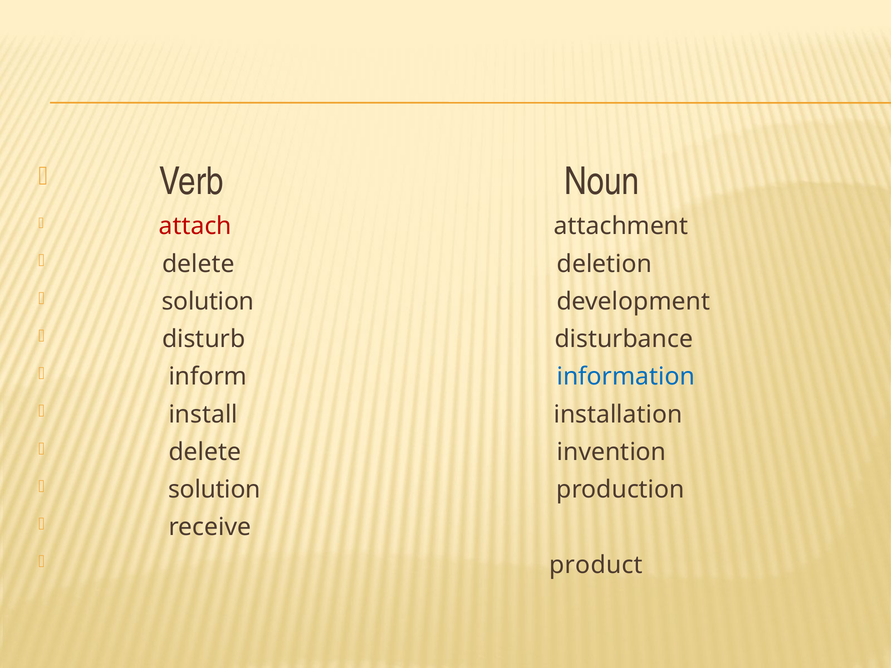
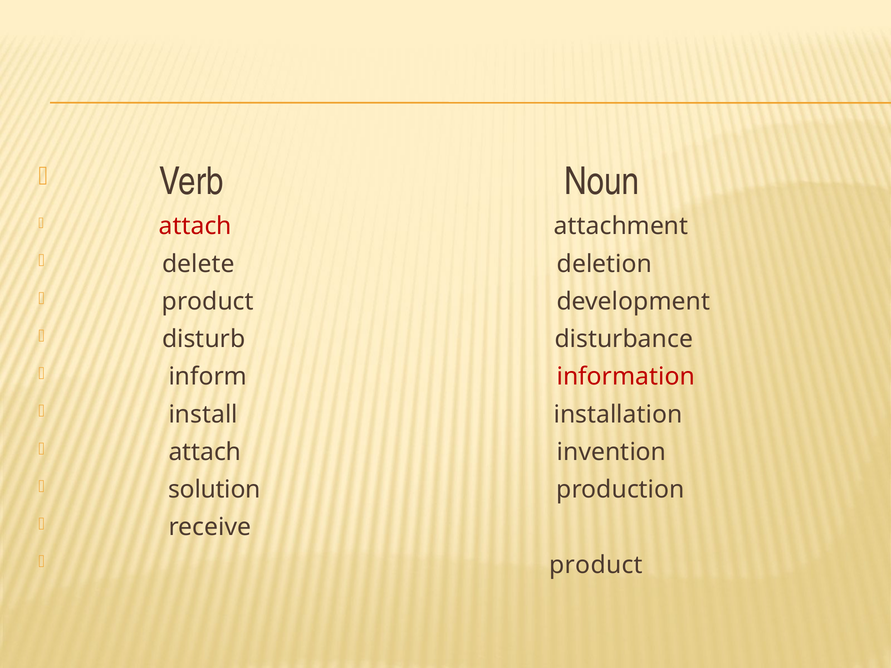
solution: solution -> product (208, 302)
information colour: blue -> red (626, 377)
delete: delete -> attach (205, 452)
